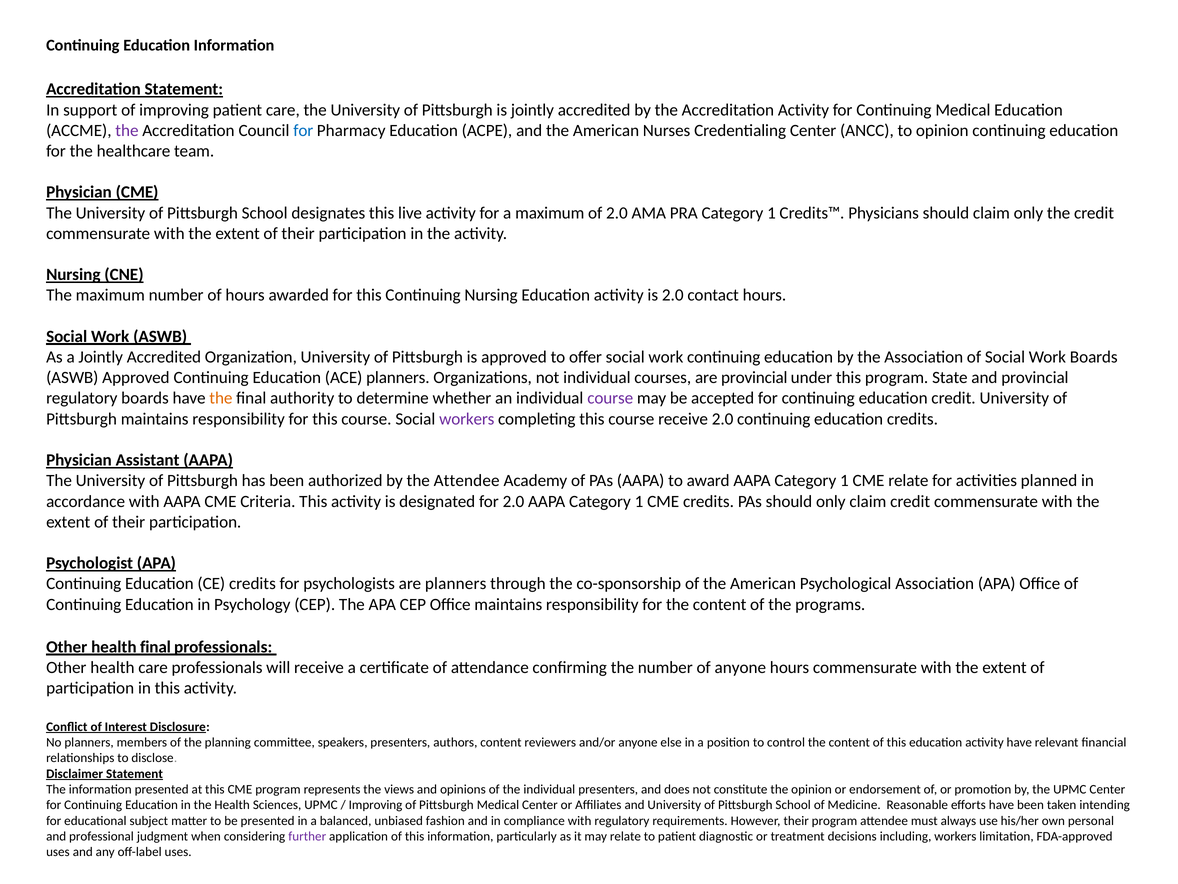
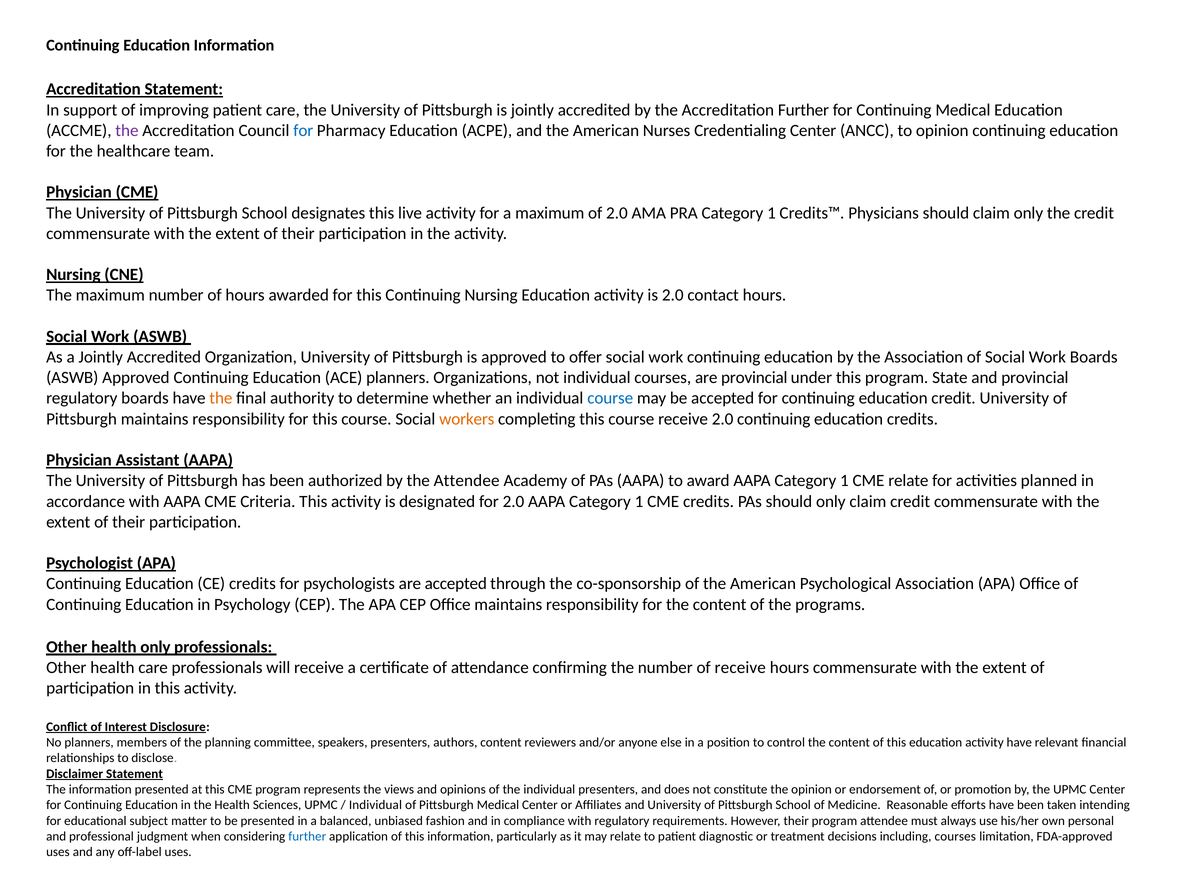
Accreditation Activity: Activity -> Further (804, 110)
course colour: purple -> blue (610, 398)
workers colour: purple -> orange (467, 419)
are planners: planners -> accepted (456, 583)
health final: final -> only (155, 647)
of anyone: anyone -> receive (740, 667)
Improving: Improving -> Individual (375, 805)
further colour: purple -> blue (307, 836)
including workers: workers -> courses (955, 836)
